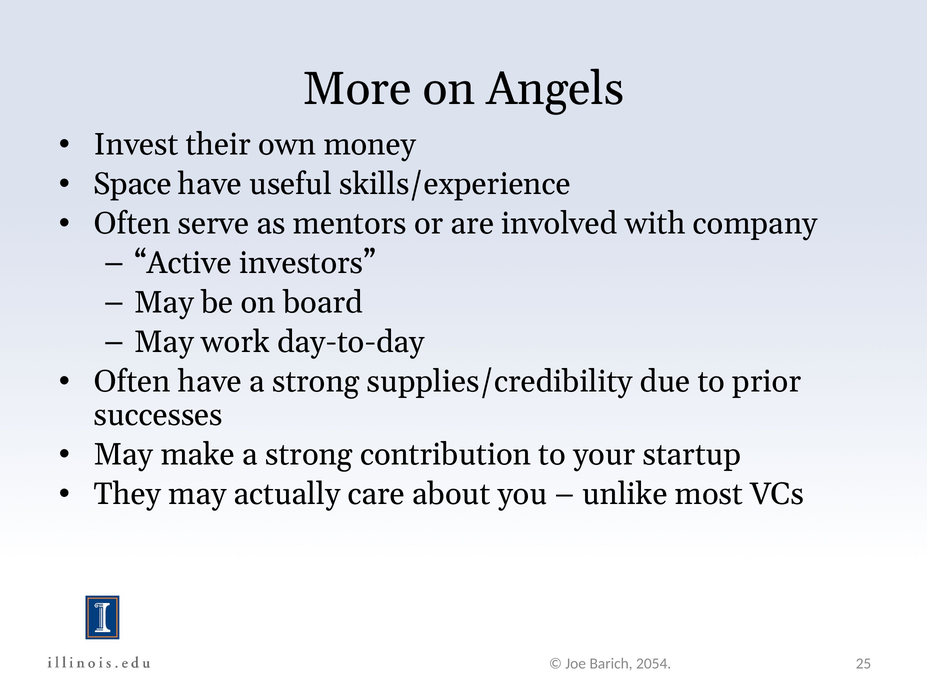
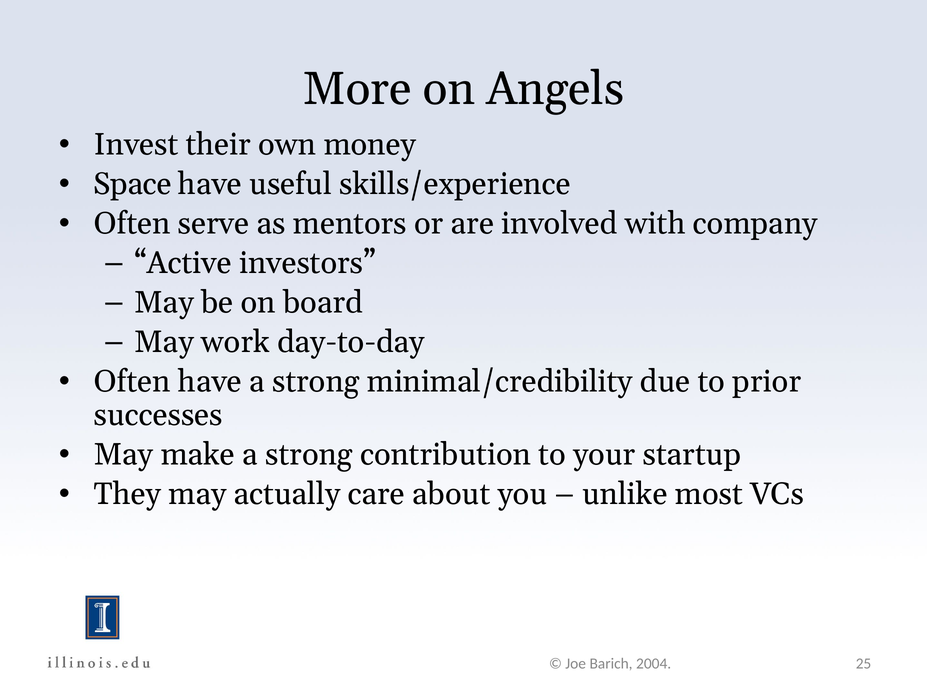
supplies/credibility: supplies/credibility -> minimal/credibility (500, 382)
2054: 2054 -> 2004 (654, 664)
